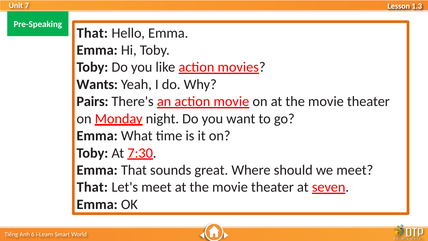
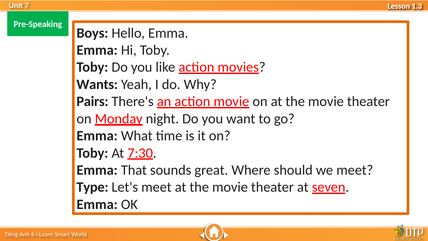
That: That -> Boys (92, 33)
That: That -> Type (92, 187)
